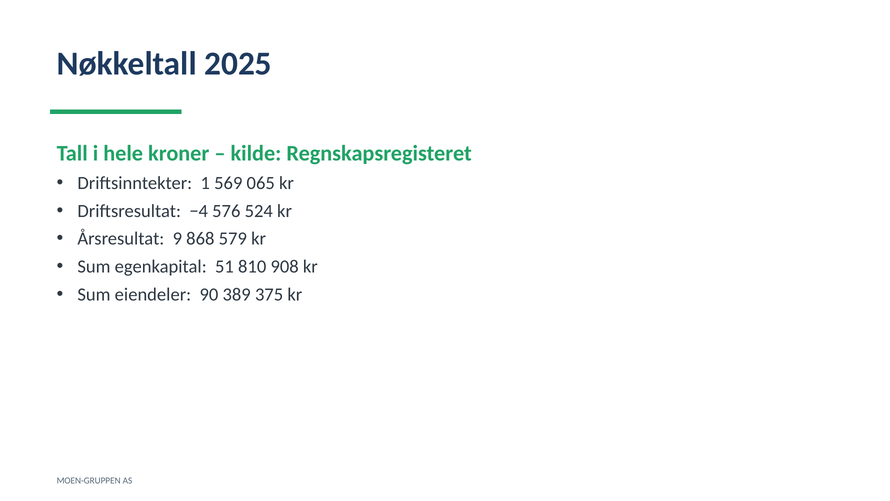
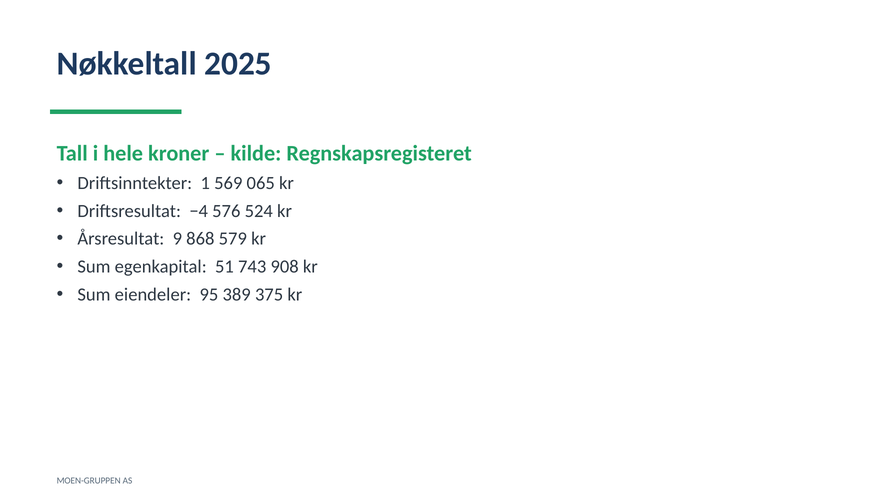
810: 810 -> 743 (252, 266)
90: 90 -> 95 (209, 294)
